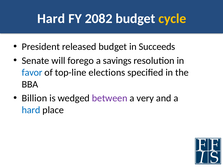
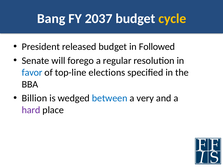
Hard: Hard -> Bang (51, 19)
2082: 2082 -> 2037 (99, 19)
Succeeds: Succeeds -> Followed (157, 47)
savings: savings -> regular (117, 61)
between colour: purple -> blue (110, 98)
hard colour: blue -> purple (31, 110)
